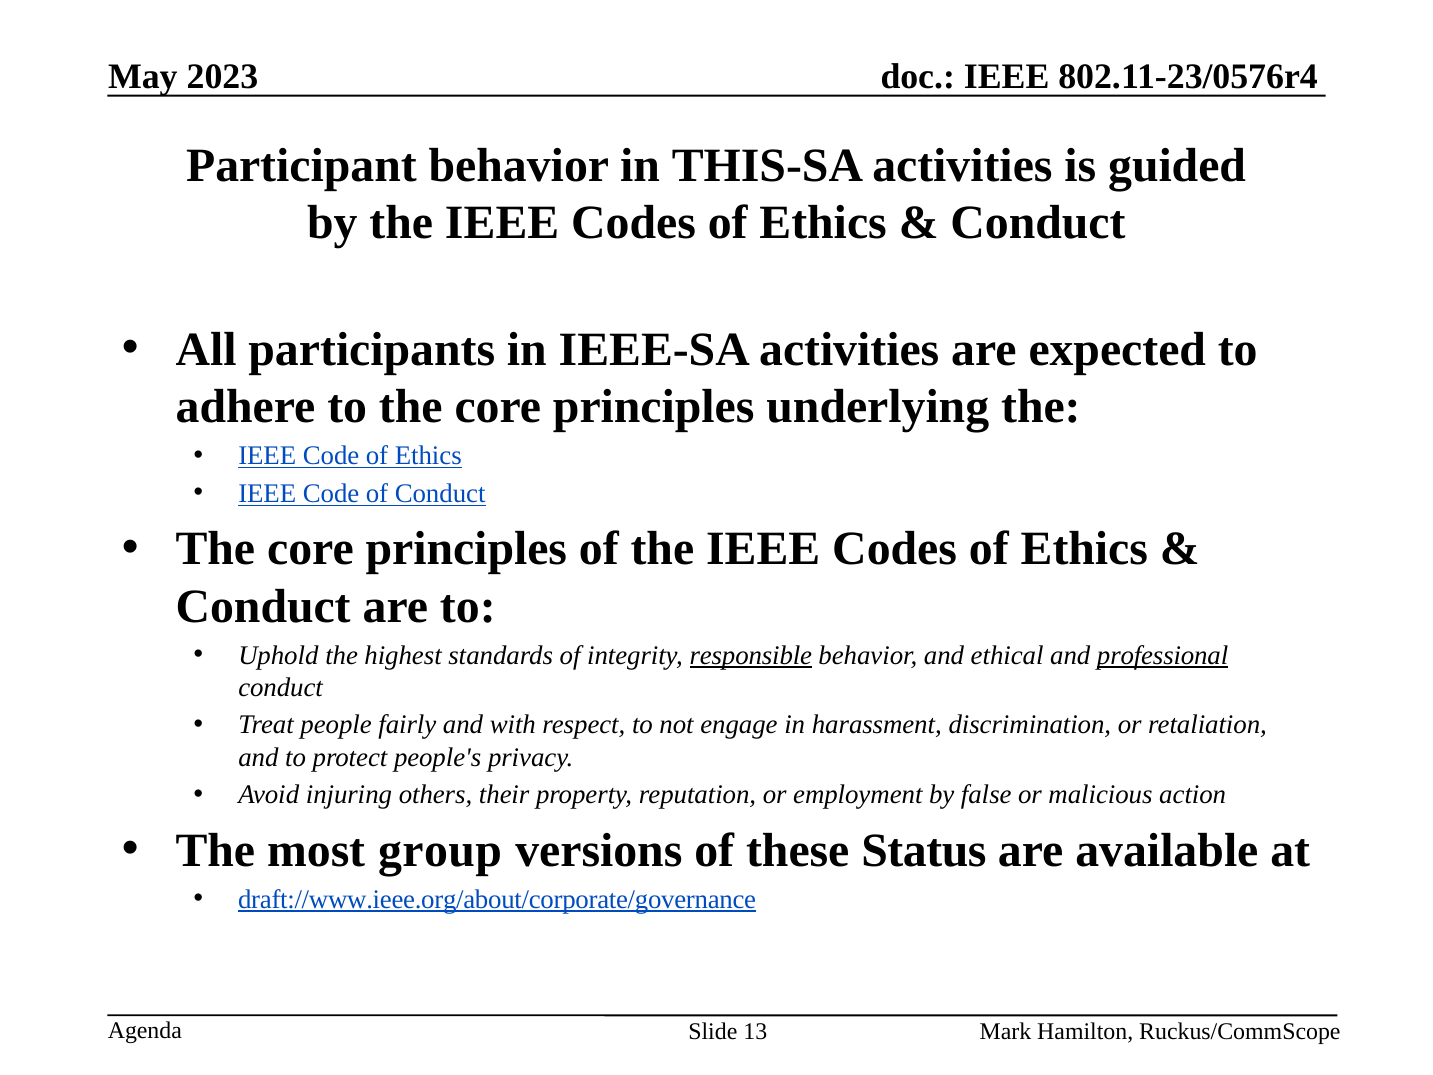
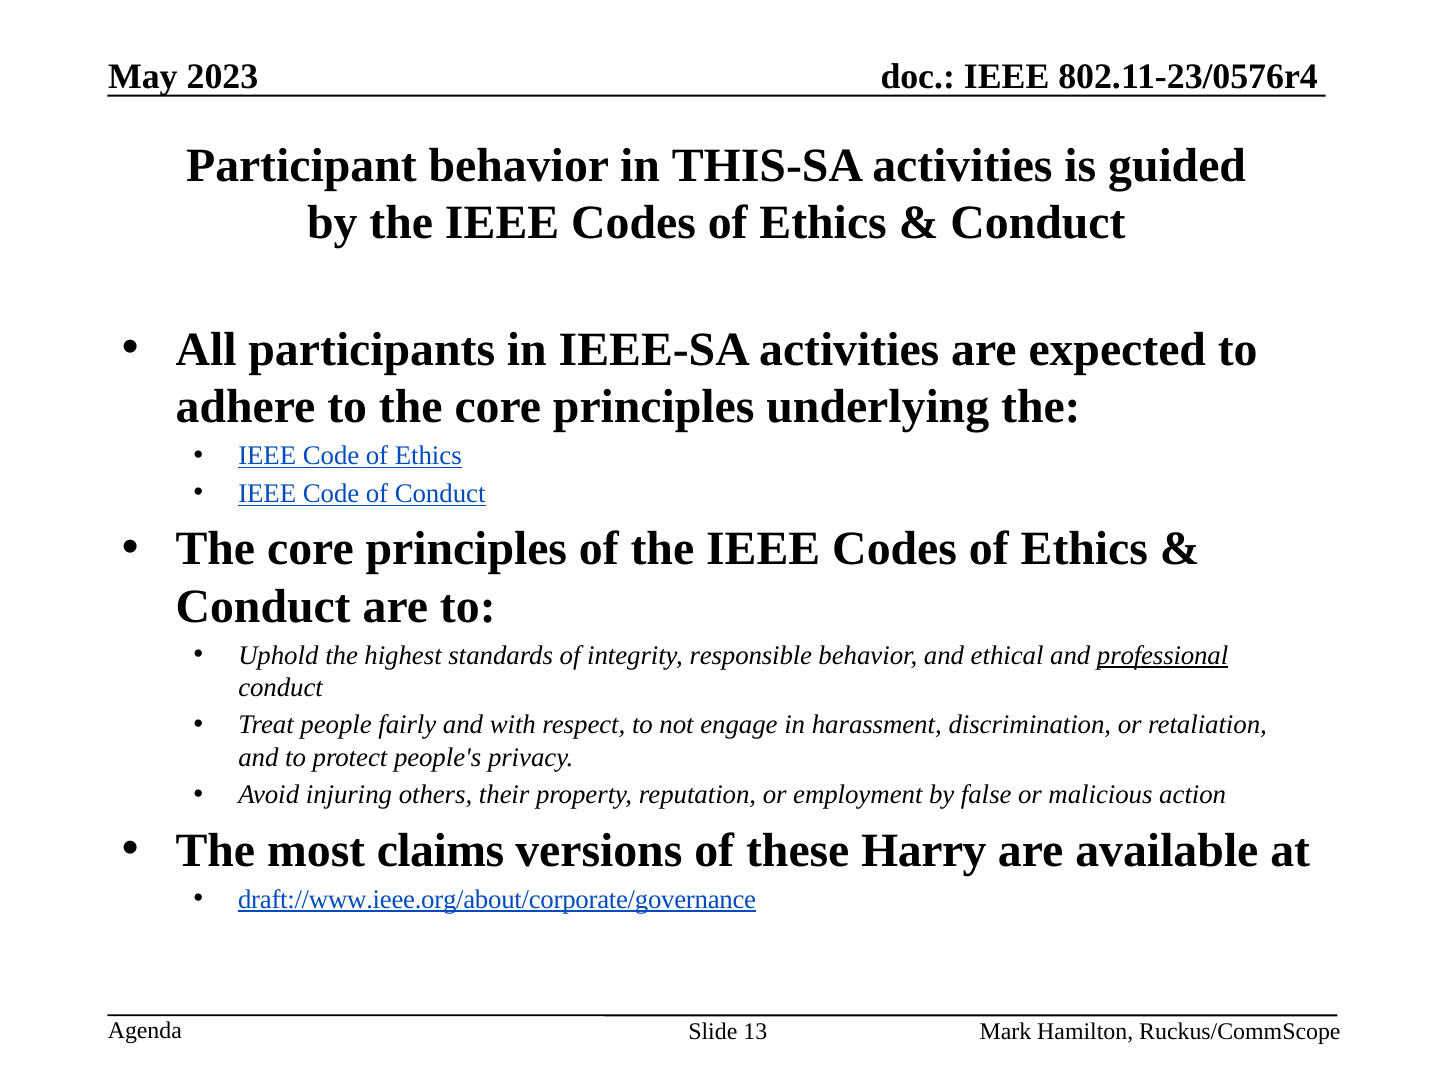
responsible underline: present -> none (751, 655)
group: group -> claims (441, 850)
Status: Status -> Harry (924, 850)
